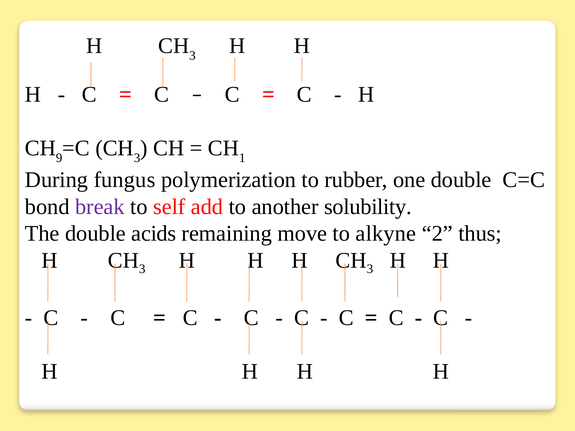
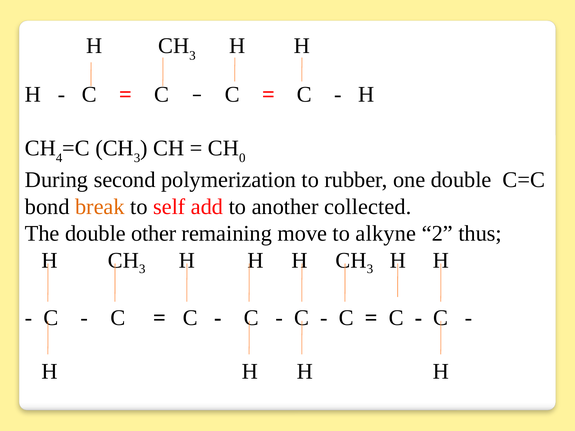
9: 9 -> 4 (59, 158)
1: 1 -> 0 (242, 158)
fungus: fungus -> second (125, 180)
break colour: purple -> orange (100, 207)
solubility: solubility -> collected (368, 207)
acids: acids -> other (154, 234)
